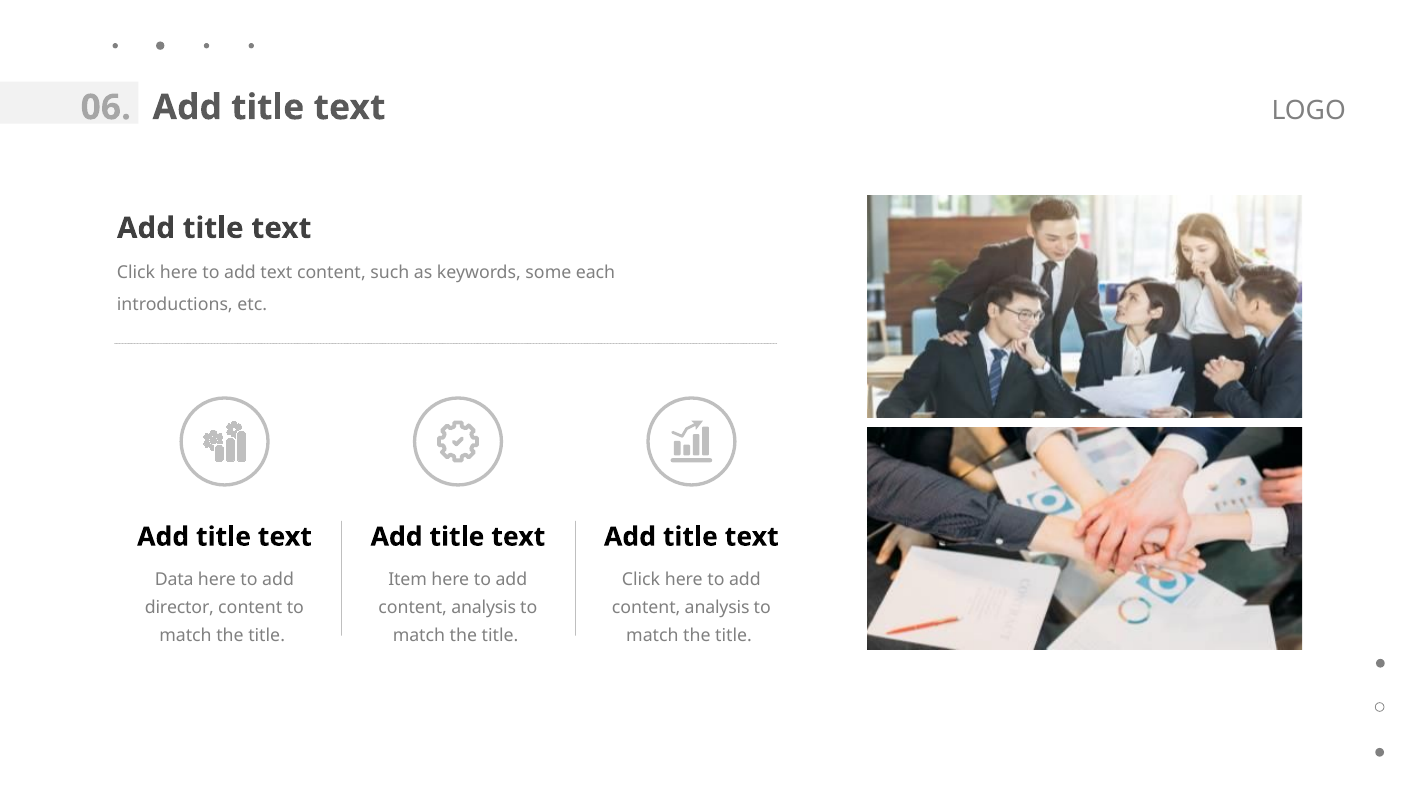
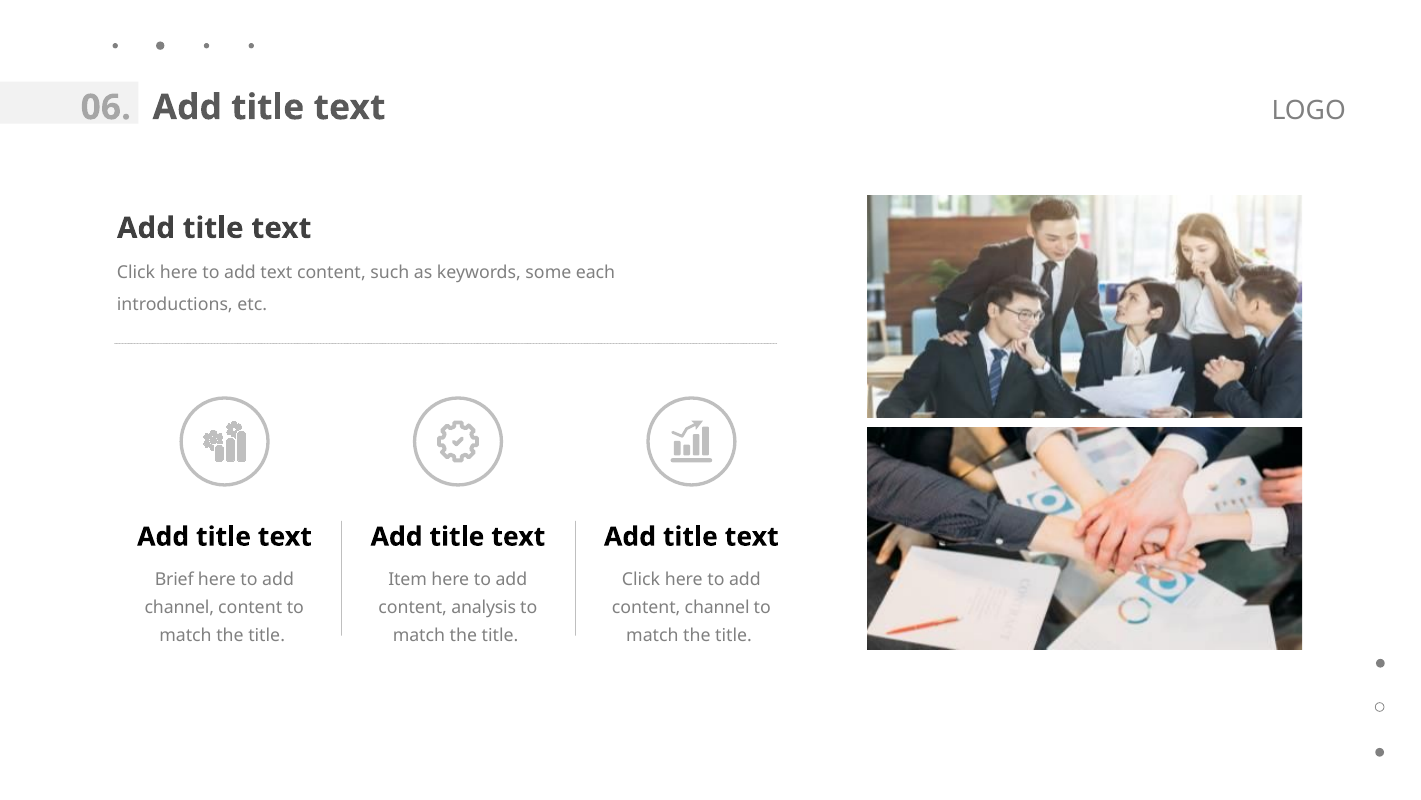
Data: Data -> Brief (174, 579)
director: director -> channel (179, 607)
analysis: analysis -> channel (717, 607)
